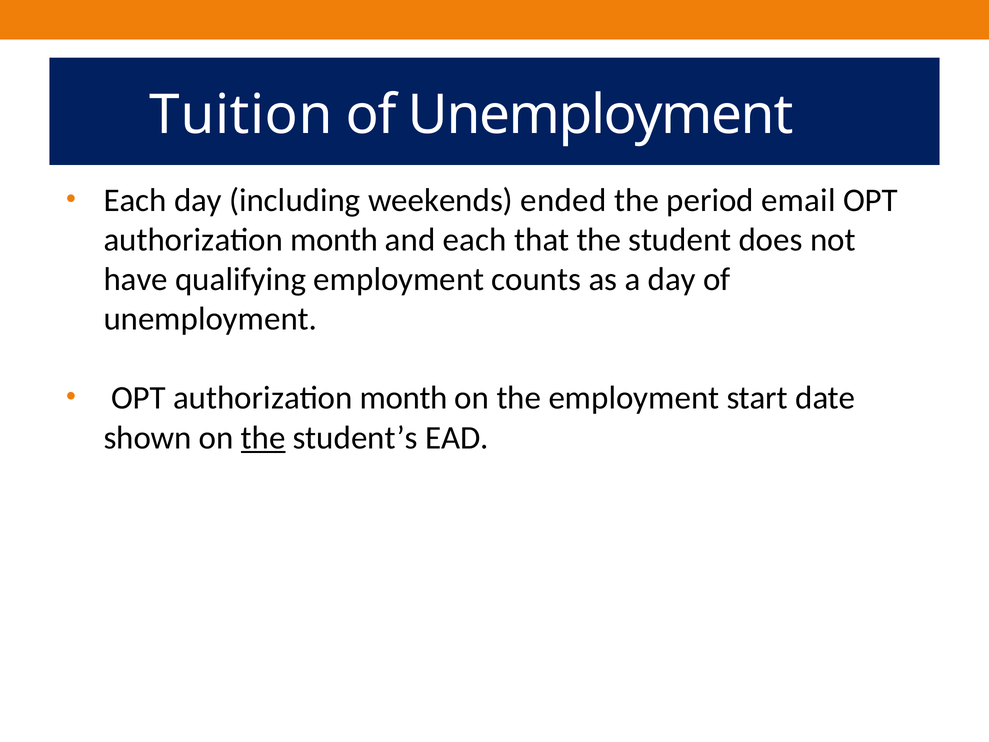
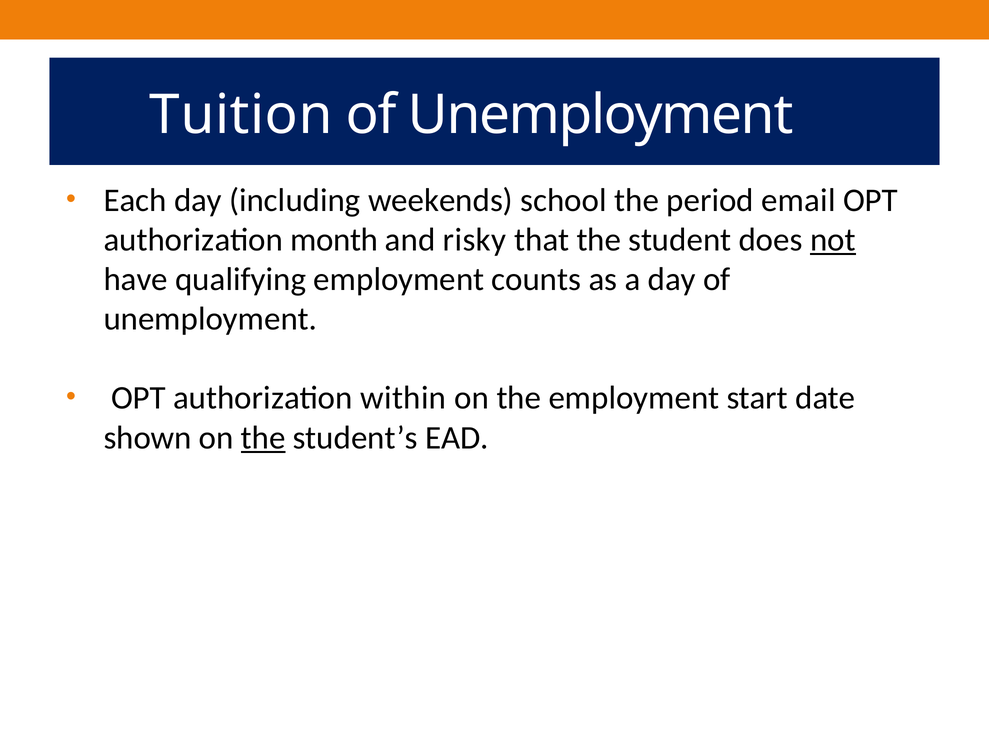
ended: ended -> school (564, 200)
and each: each -> risky (475, 240)
not underline: none -> present (833, 240)
month: month -> within (403, 398)
